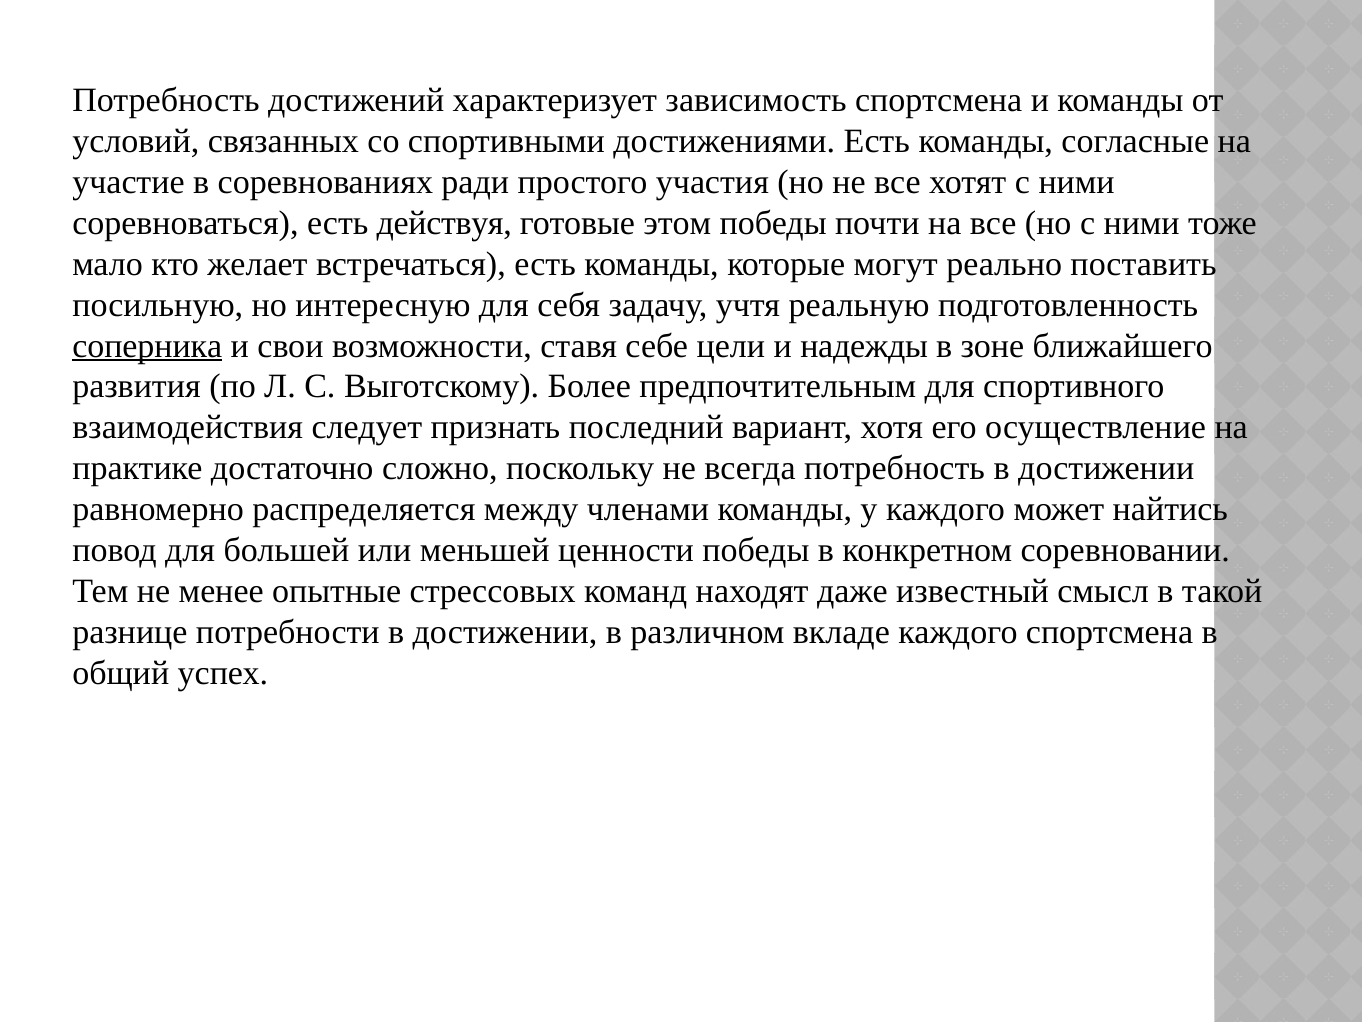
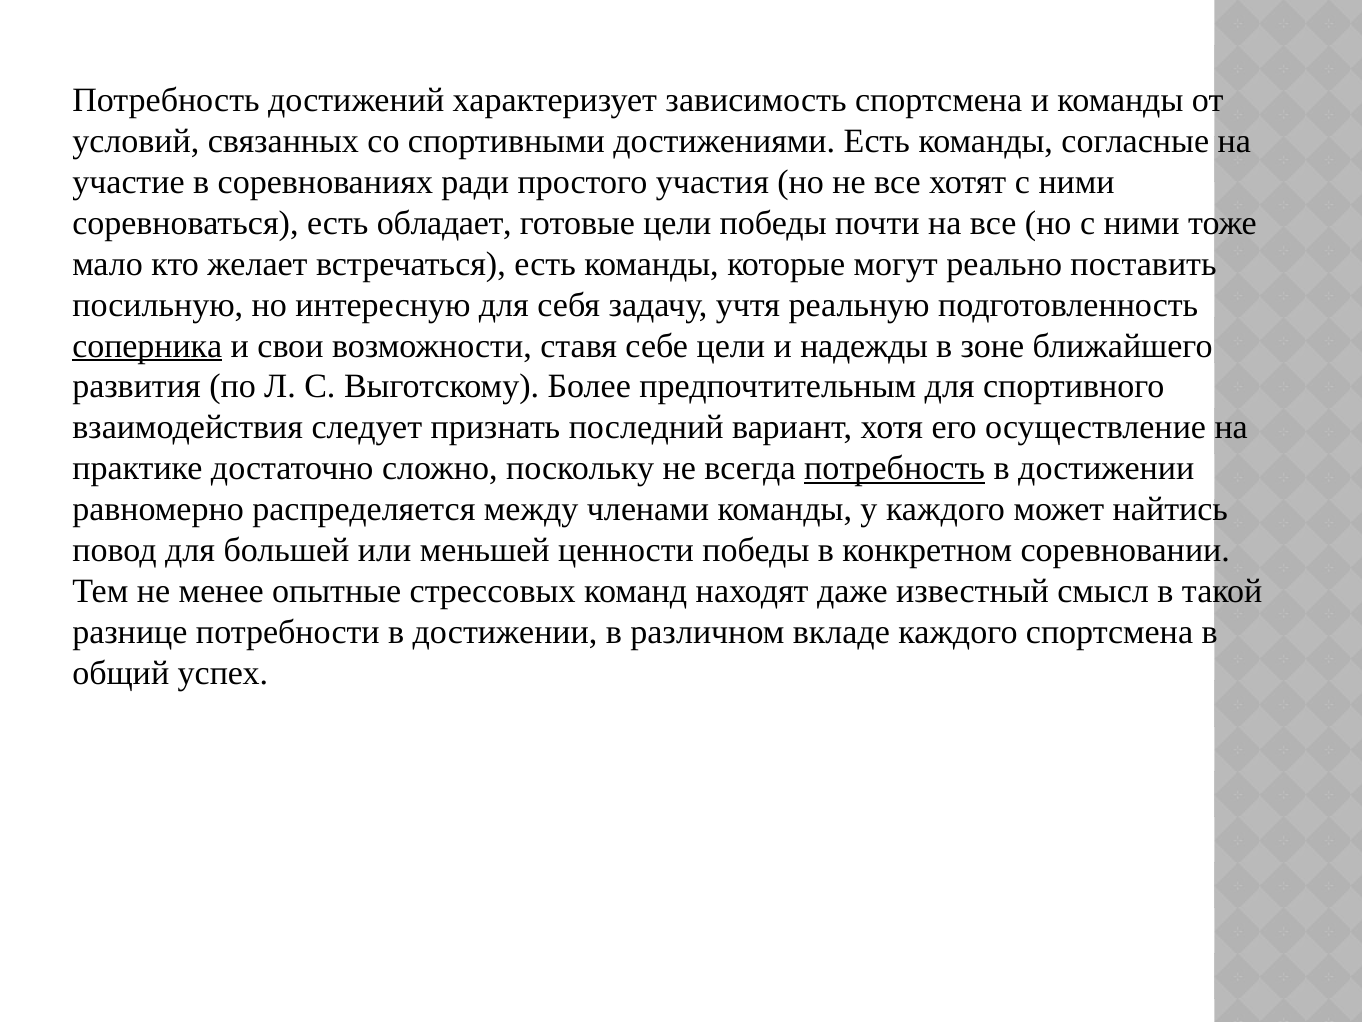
действуя: действуя -> обладает (444, 223)
готовые этом: этом -> цели (677, 223)
потребность underline: none -> present (895, 468)
